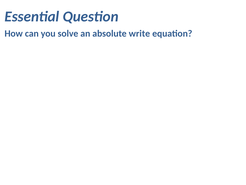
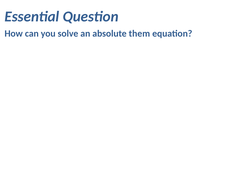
write: write -> them (139, 33)
